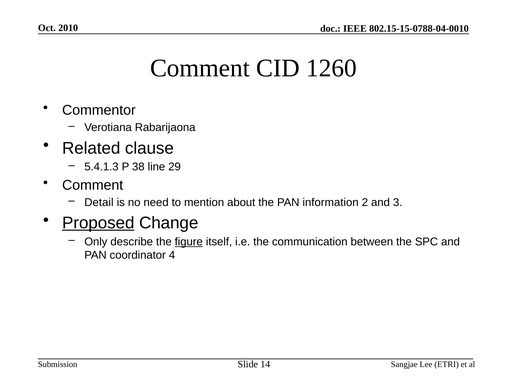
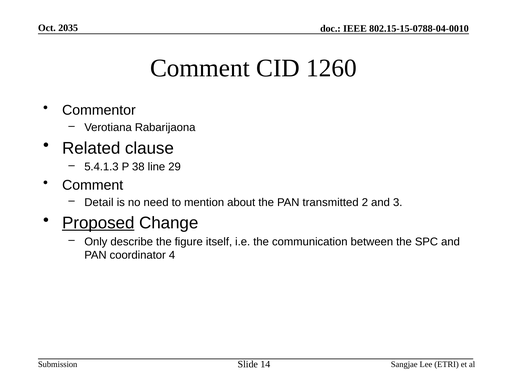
2010: 2010 -> 2035 (68, 28)
information: information -> transmitted (331, 202)
figure underline: present -> none (189, 242)
